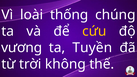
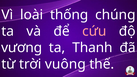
cứu colour: yellow -> pink (94, 31)
Tuyền: Tuyền -> Thanh (92, 48)
không: không -> vuông (65, 64)
